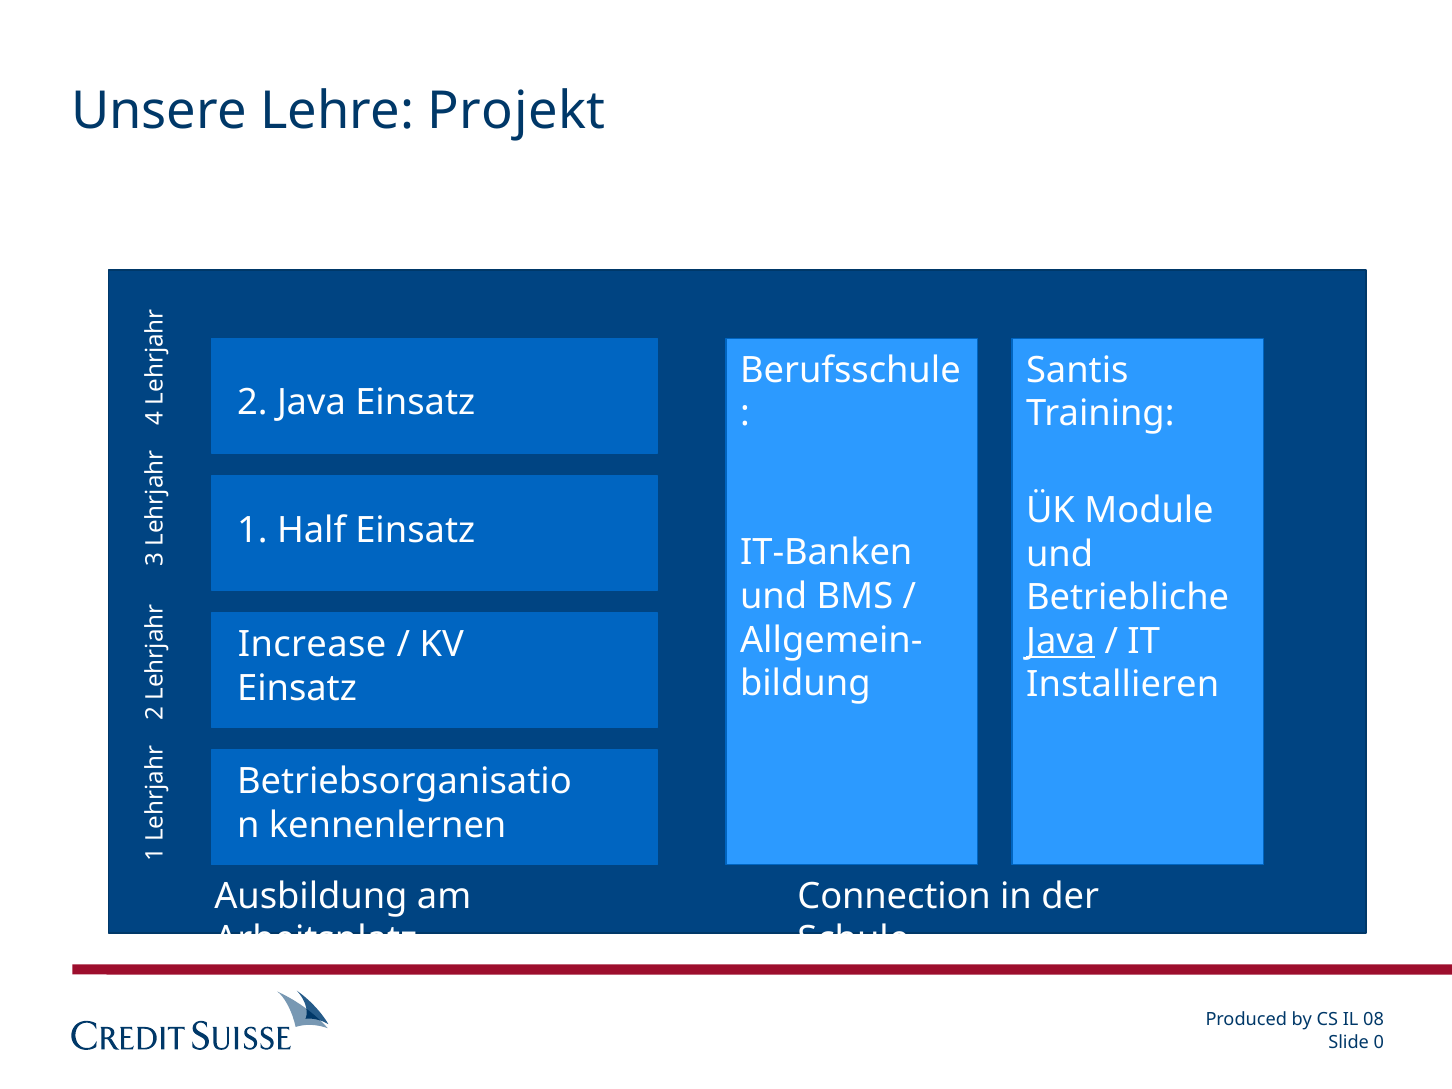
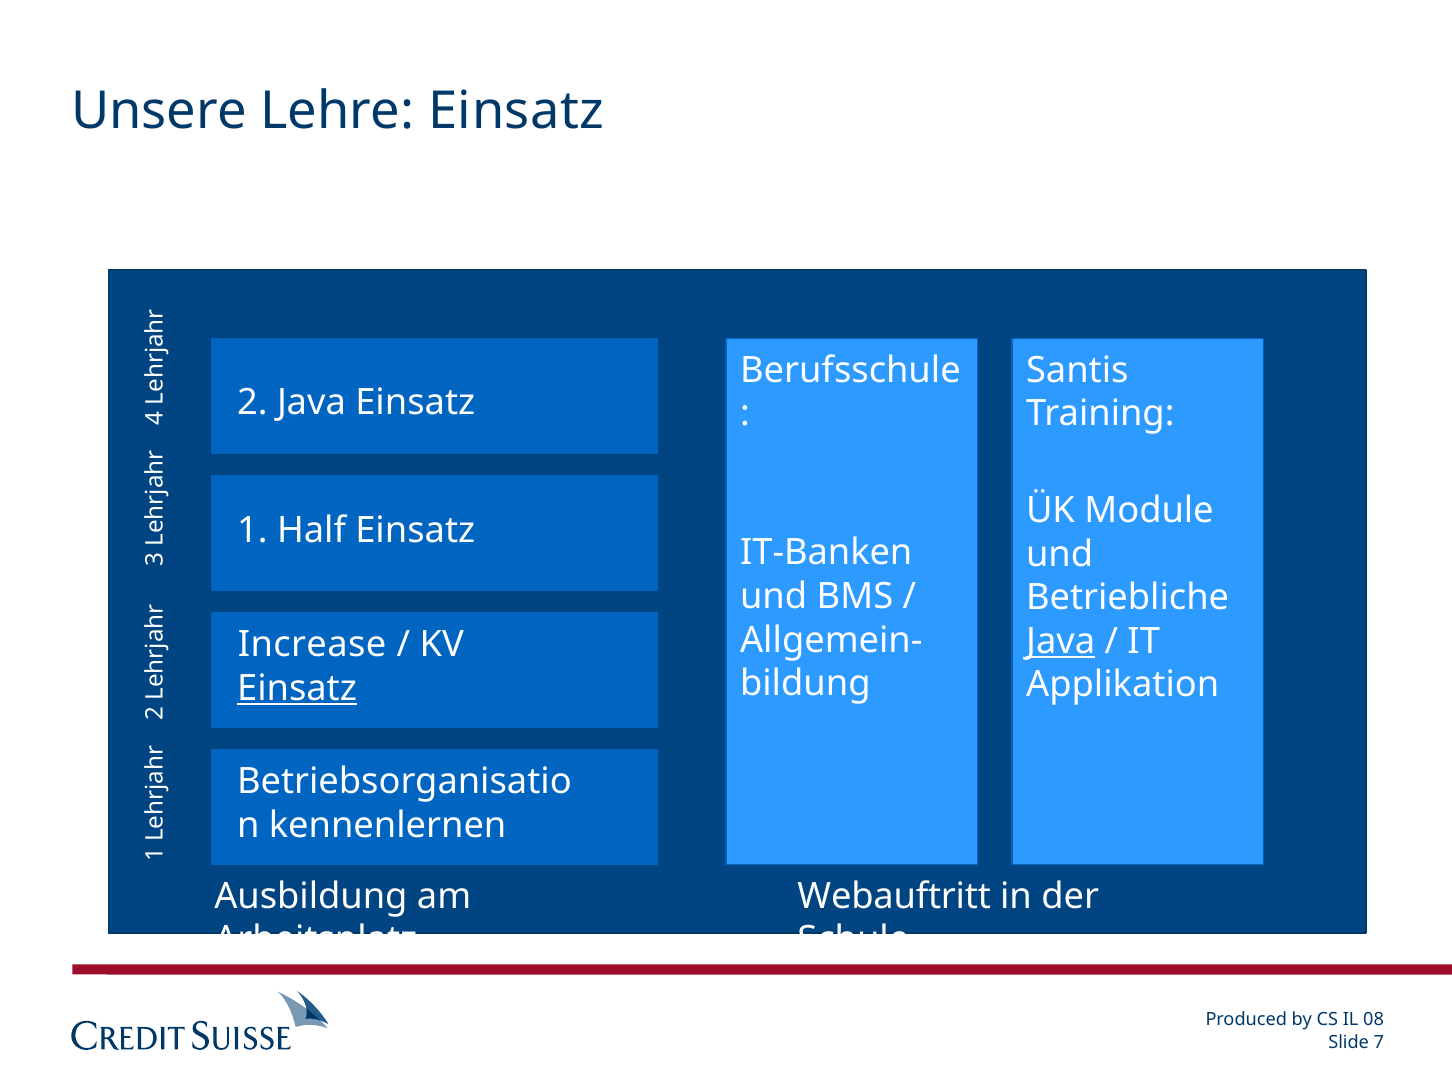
Lehre Projekt: Projekt -> Einsatz (516, 111)
Installieren: Installieren -> Applikation (1123, 685)
Einsatz underline: none -> present (297, 688)
Connection: Connection -> Webauftritt (894, 896)
0: 0 -> 7 (1379, 1042)
